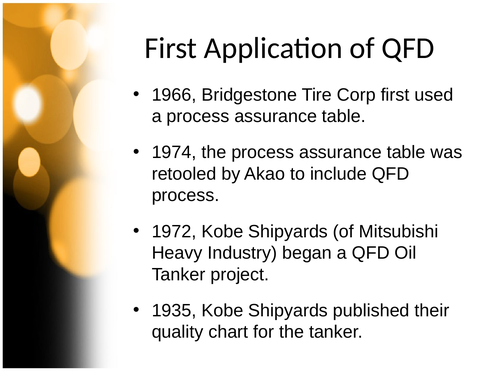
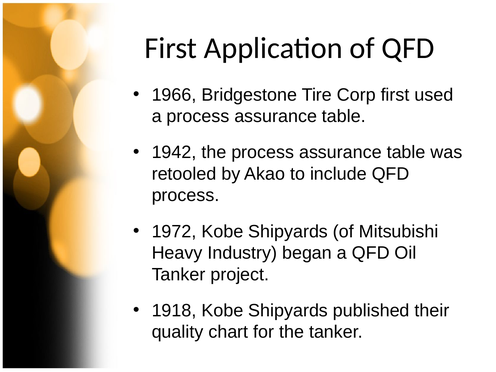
1974: 1974 -> 1942 (174, 152)
1935: 1935 -> 1918 (174, 311)
